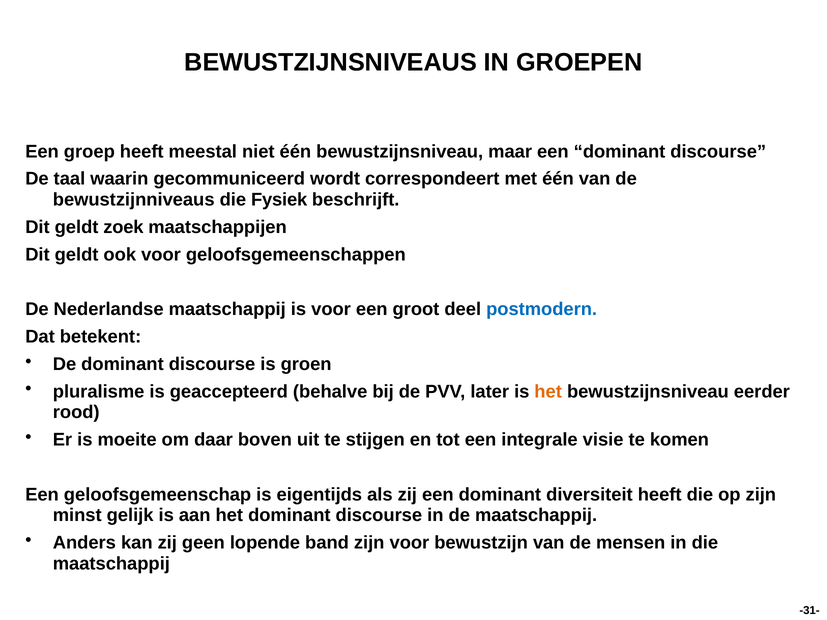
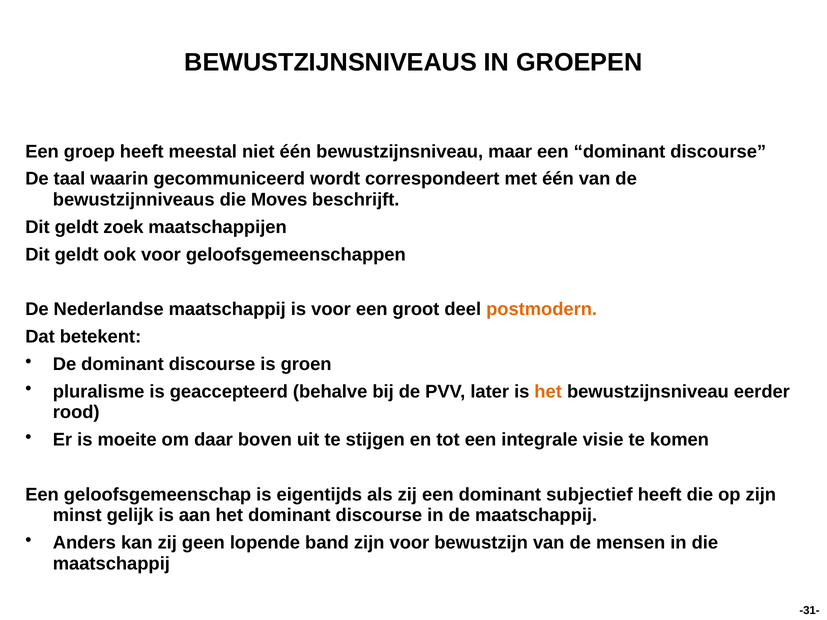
Fysiek: Fysiek -> Moves (279, 200)
postmodern colour: blue -> orange (542, 309)
diversiteit: diversiteit -> subjectief (589, 495)
